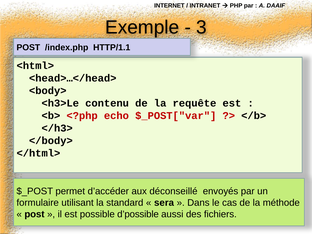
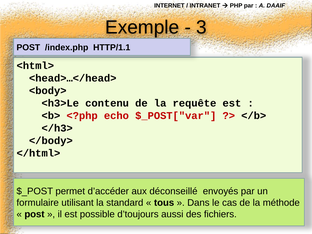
sera: sera -> tous (164, 203)
d’possible: d’possible -> d’toujours (138, 214)
